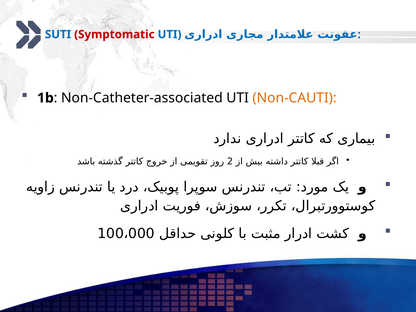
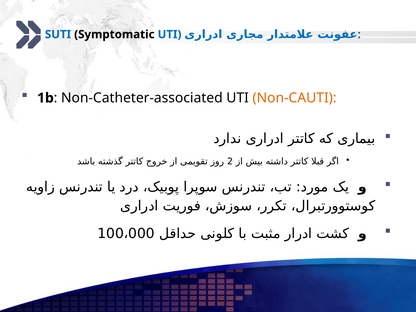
Symptomatic colour: red -> black (114, 34)
